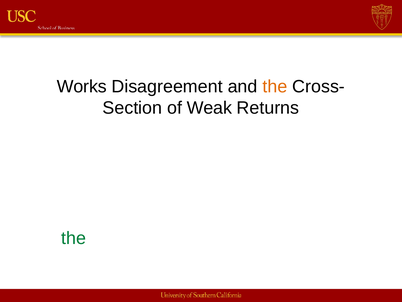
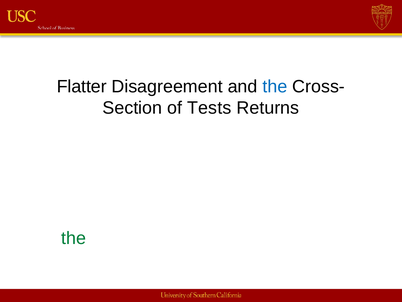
Works: Works -> Flatter (82, 86)
the colour: orange -> blue (275, 86)
Weak: Weak -> Tests (209, 108)
